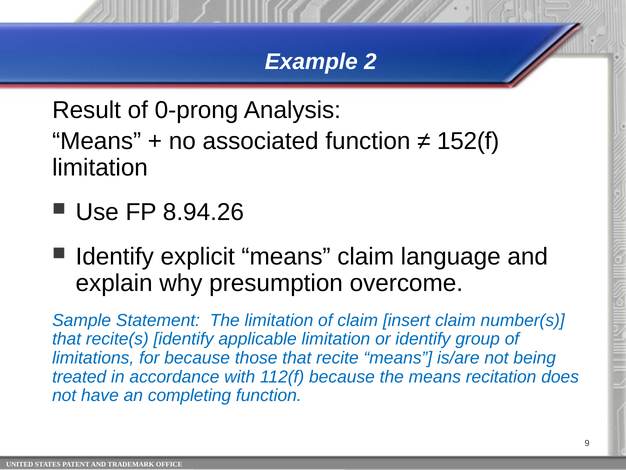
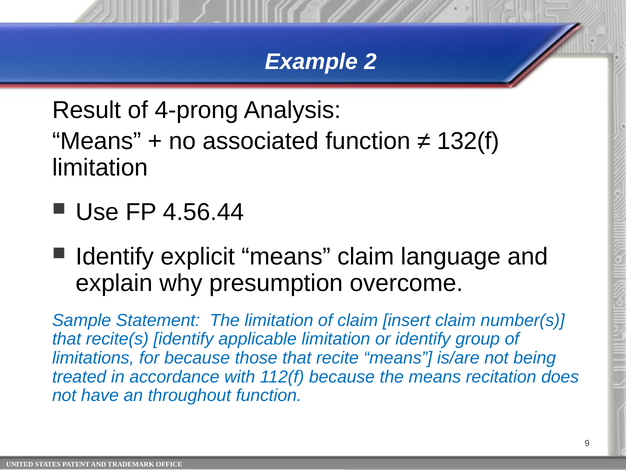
0-prong: 0-prong -> 4-prong (197, 110)
152(f: 152(f -> 132(f (468, 141)
8.94.26: 8.94.26 -> 4.56.44 (203, 212)
completing: completing -> throughout (189, 395)
